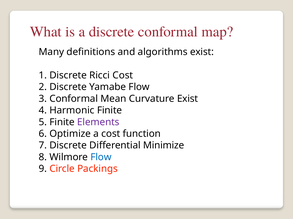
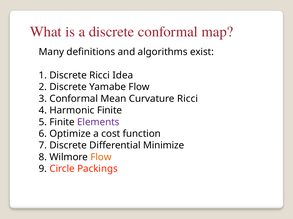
Ricci Cost: Cost -> Idea (123, 76)
Curvature Exist: Exist -> Ricci (187, 99)
Flow colour: blue -> orange (101, 158)
